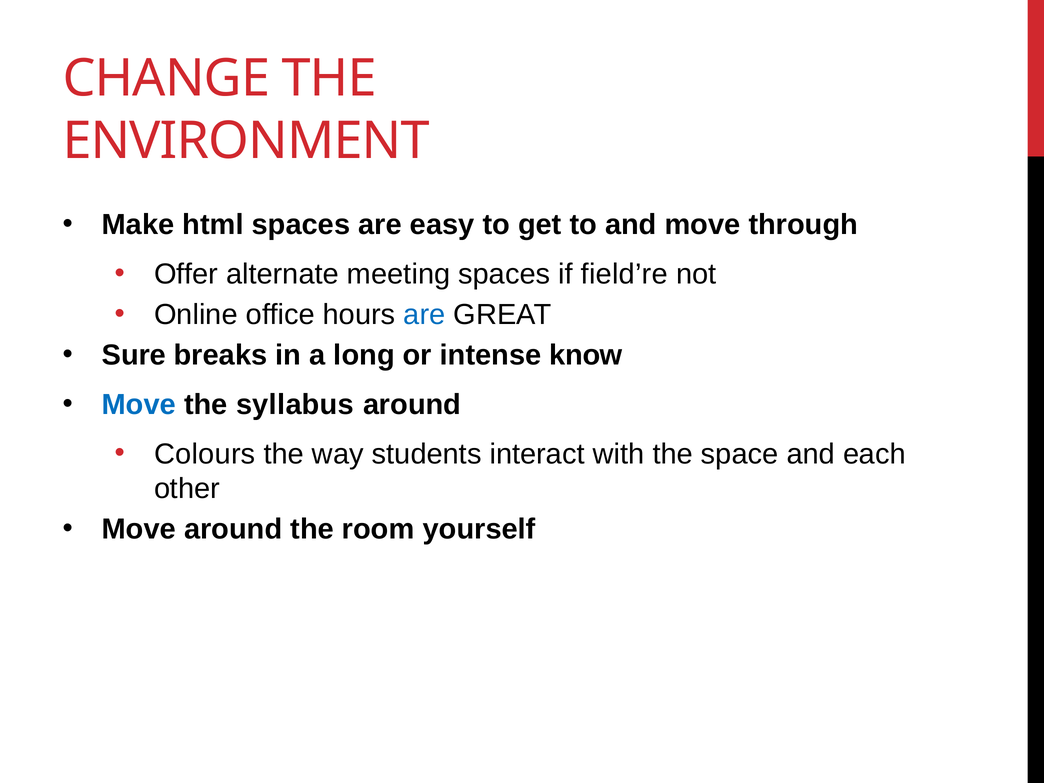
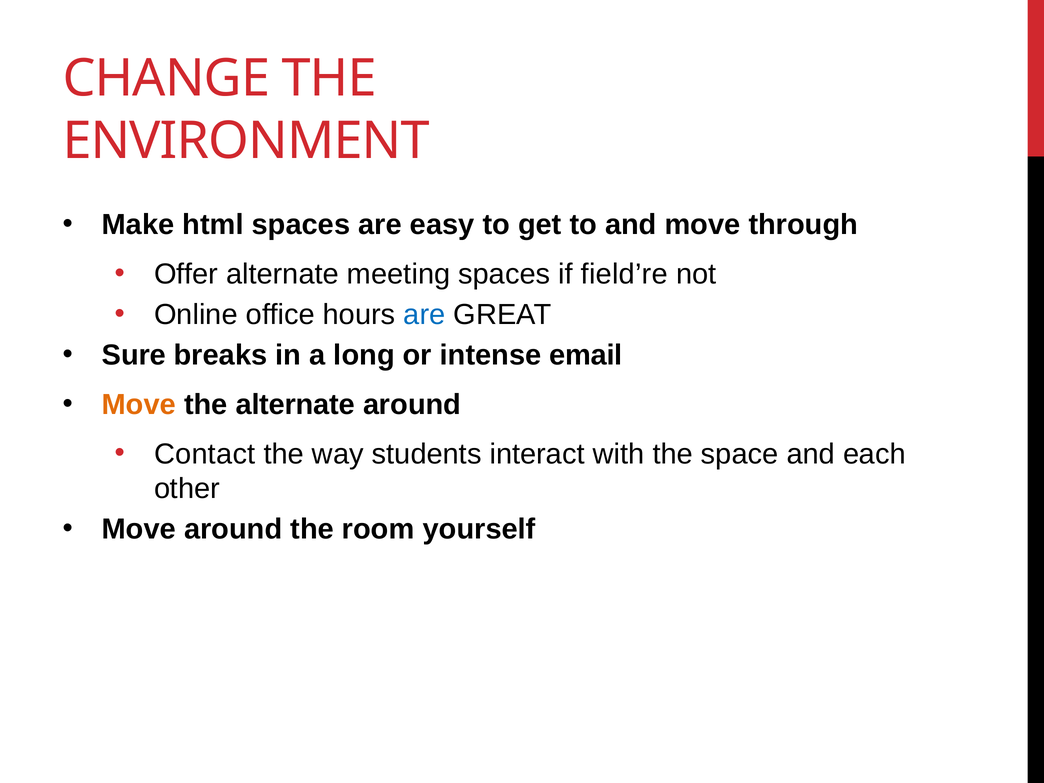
know: know -> email (586, 355)
Move colour: blue -> orange (139, 405)
the syllabus: syllabus -> alternate (295, 405)
Colours: Colours -> Contact (205, 454)
